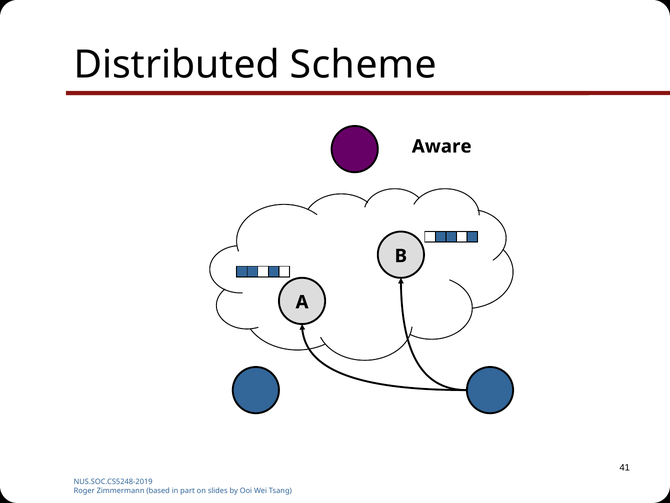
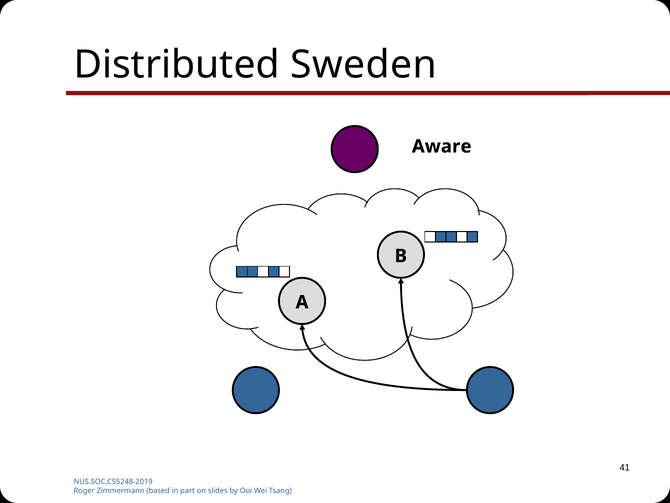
Scheme: Scheme -> Sweden (363, 65)
